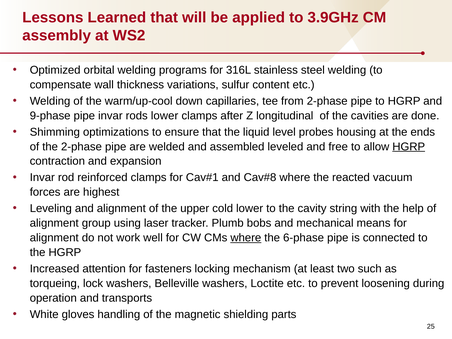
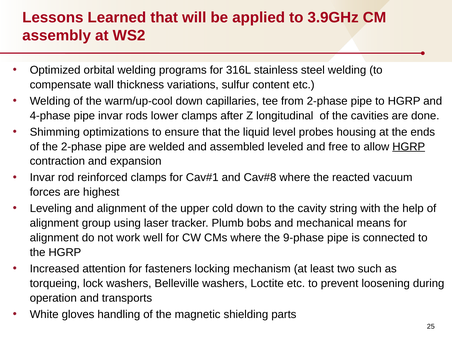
9-phase: 9-phase -> 4-phase (50, 116)
cold lower: lower -> down (250, 209)
where underline: present -> none (246, 238)
6-phase: 6-phase -> 9-phase (304, 238)
